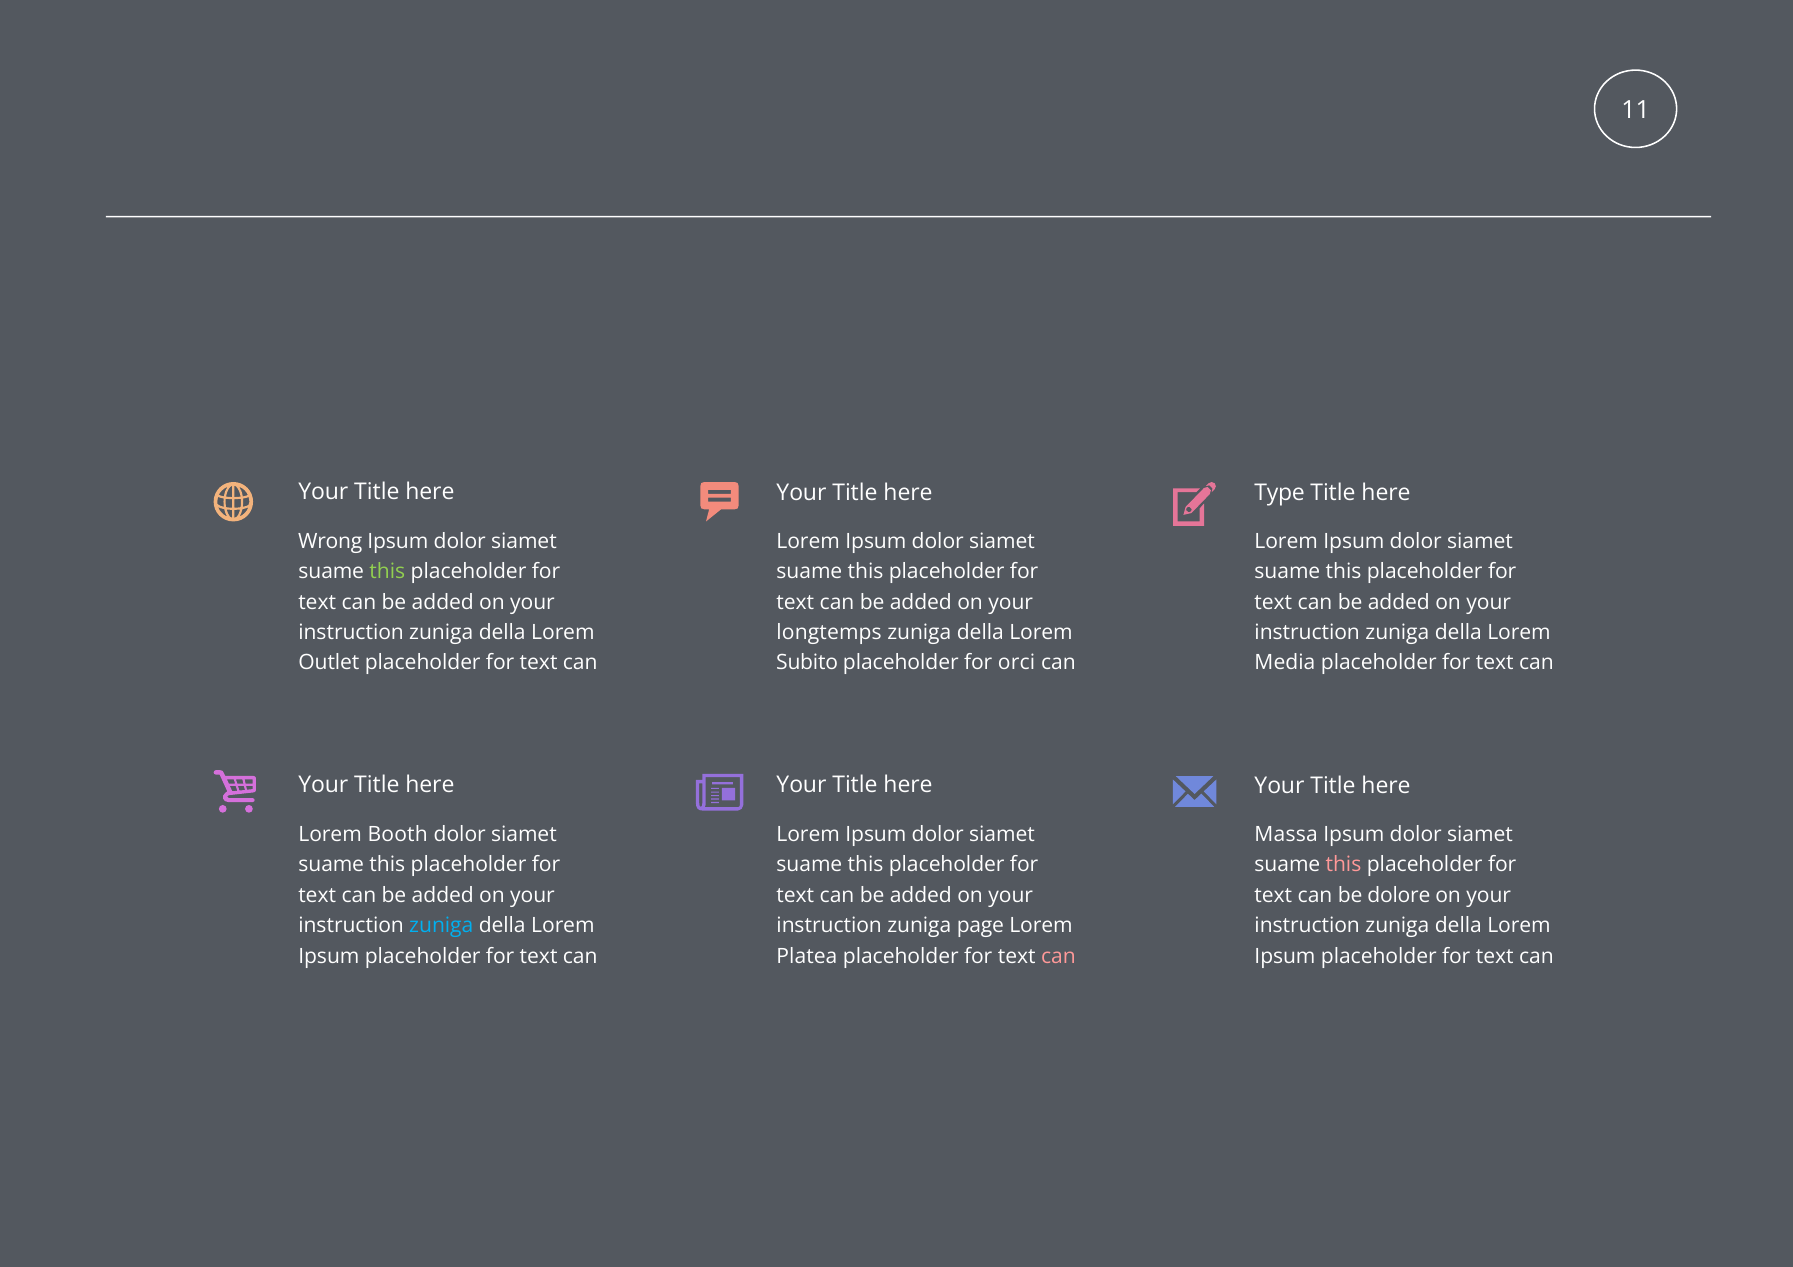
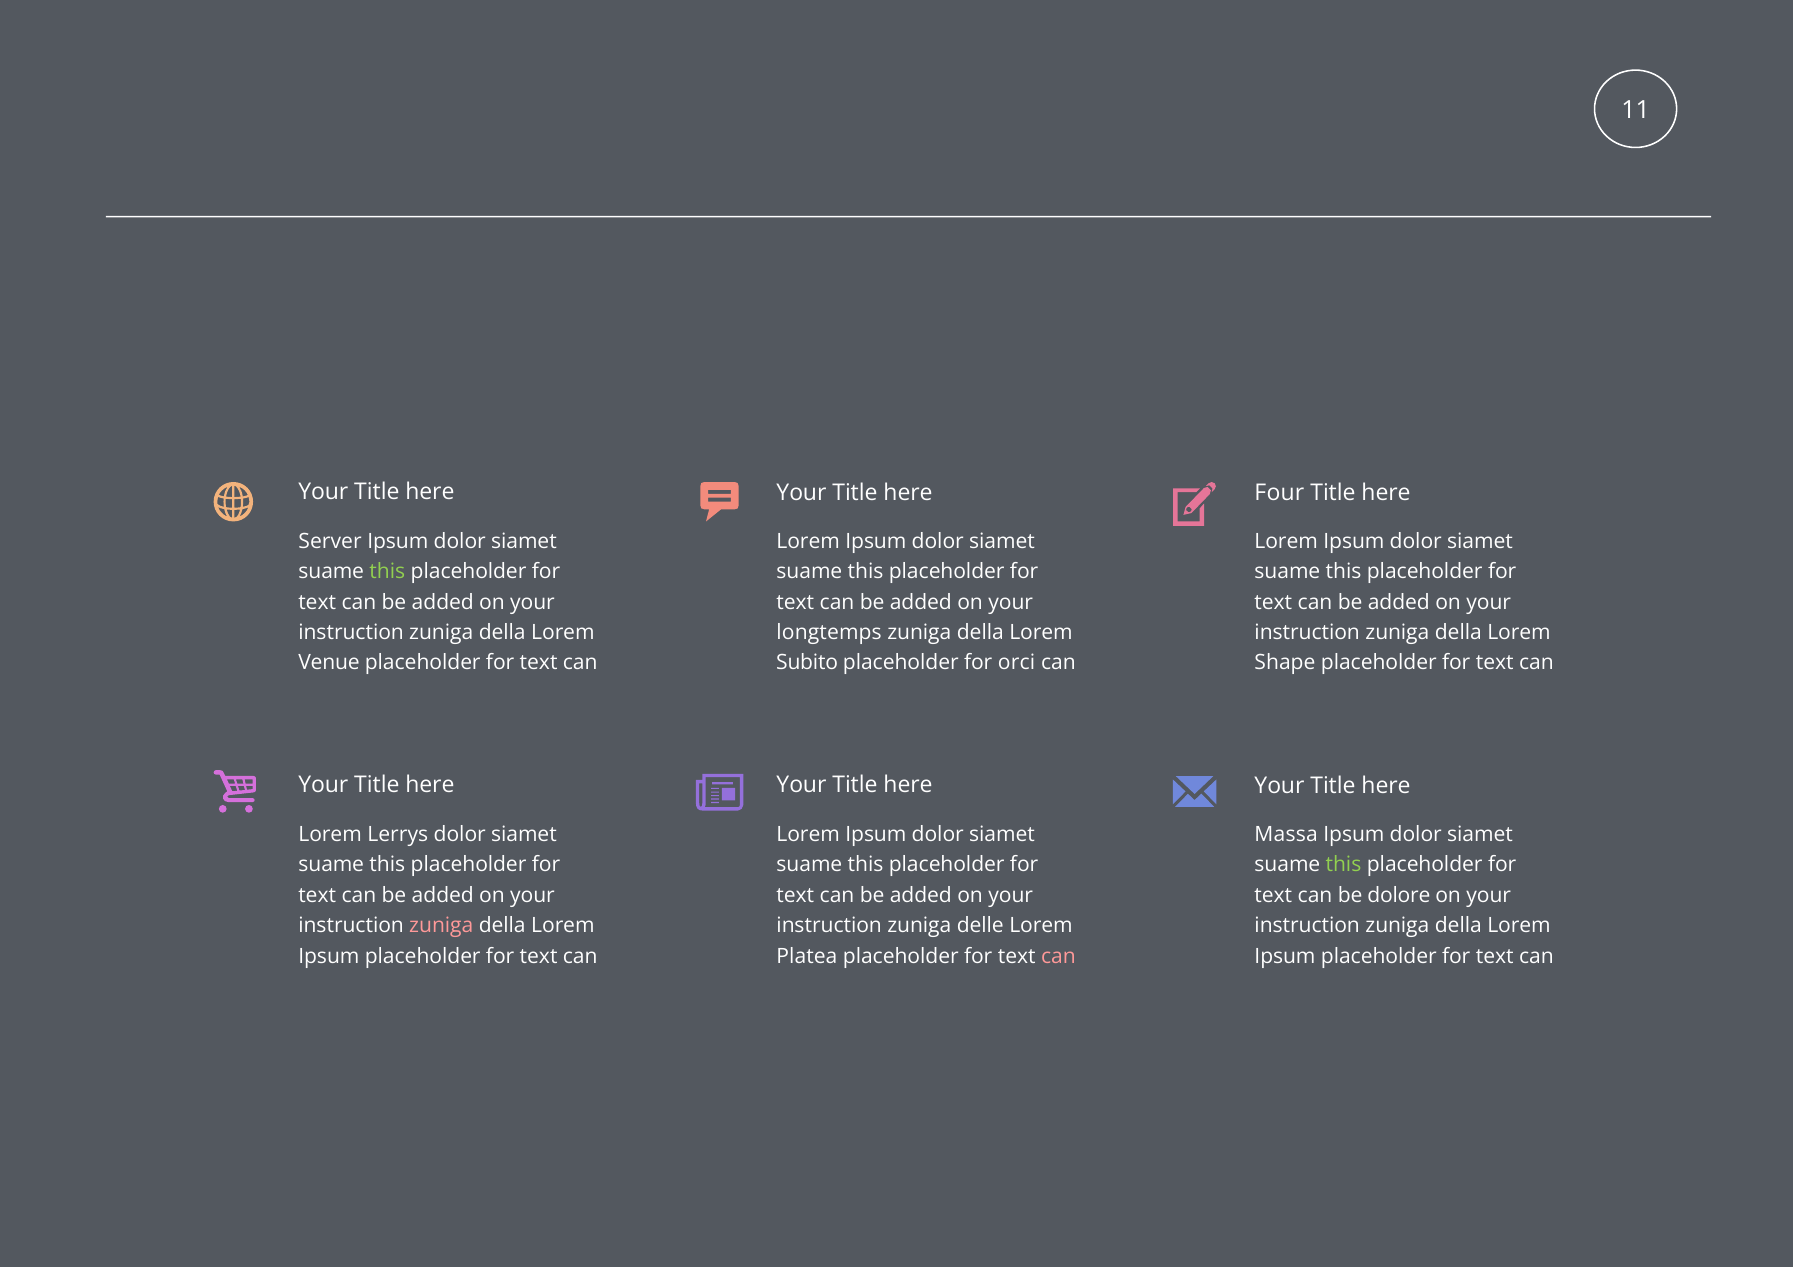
Type: Type -> Four (1279, 493)
Wrong: Wrong -> Server (330, 542)
Outlet: Outlet -> Venue (329, 663)
Media: Media -> Shape (1285, 663)
Booth: Booth -> Lerrys (398, 835)
this colour: pink -> light green (1343, 865)
zuniga colour: light blue -> pink (441, 926)
page: page -> delle (980, 926)
